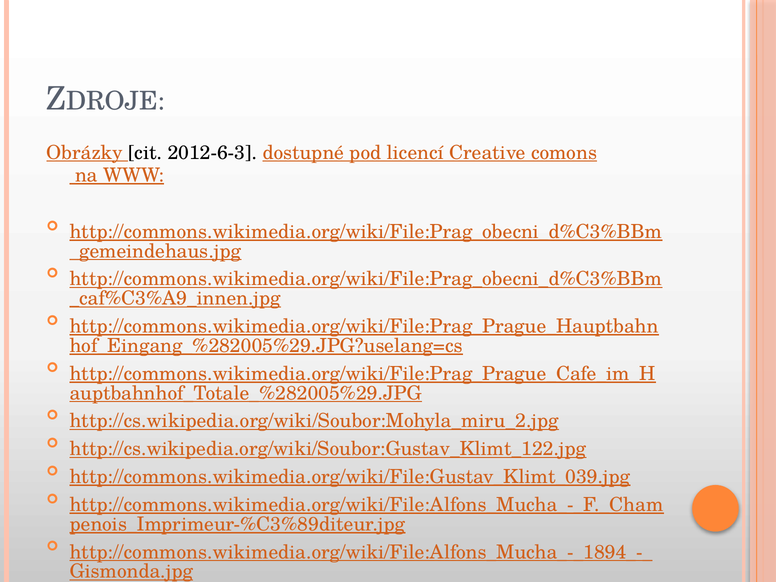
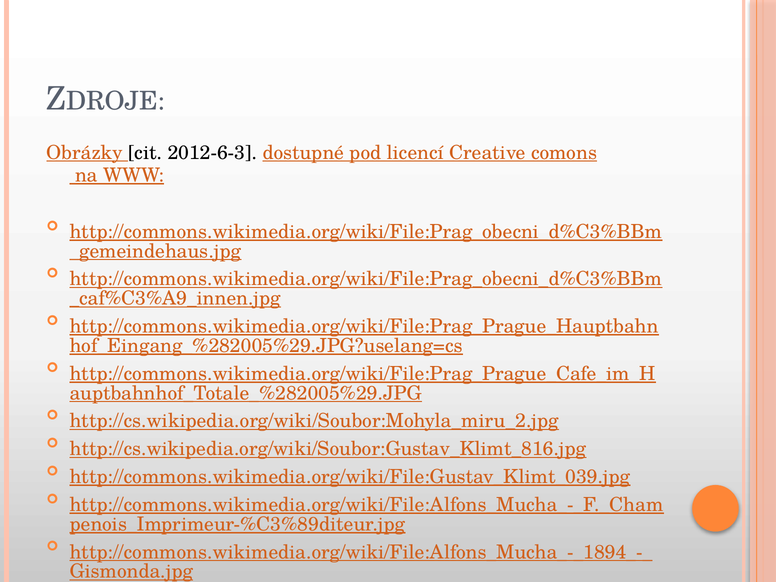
http://cs.wikipedia.org/wiki/Soubor:Gustav_Klimt_122.jpg: http://cs.wikipedia.org/wiki/Soubor:Gustav_Klimt_122.jpg -> http://cs.wikipedia.org/wiki/Soubor:Gustav_Klimt_816.jpg (328, 449)
